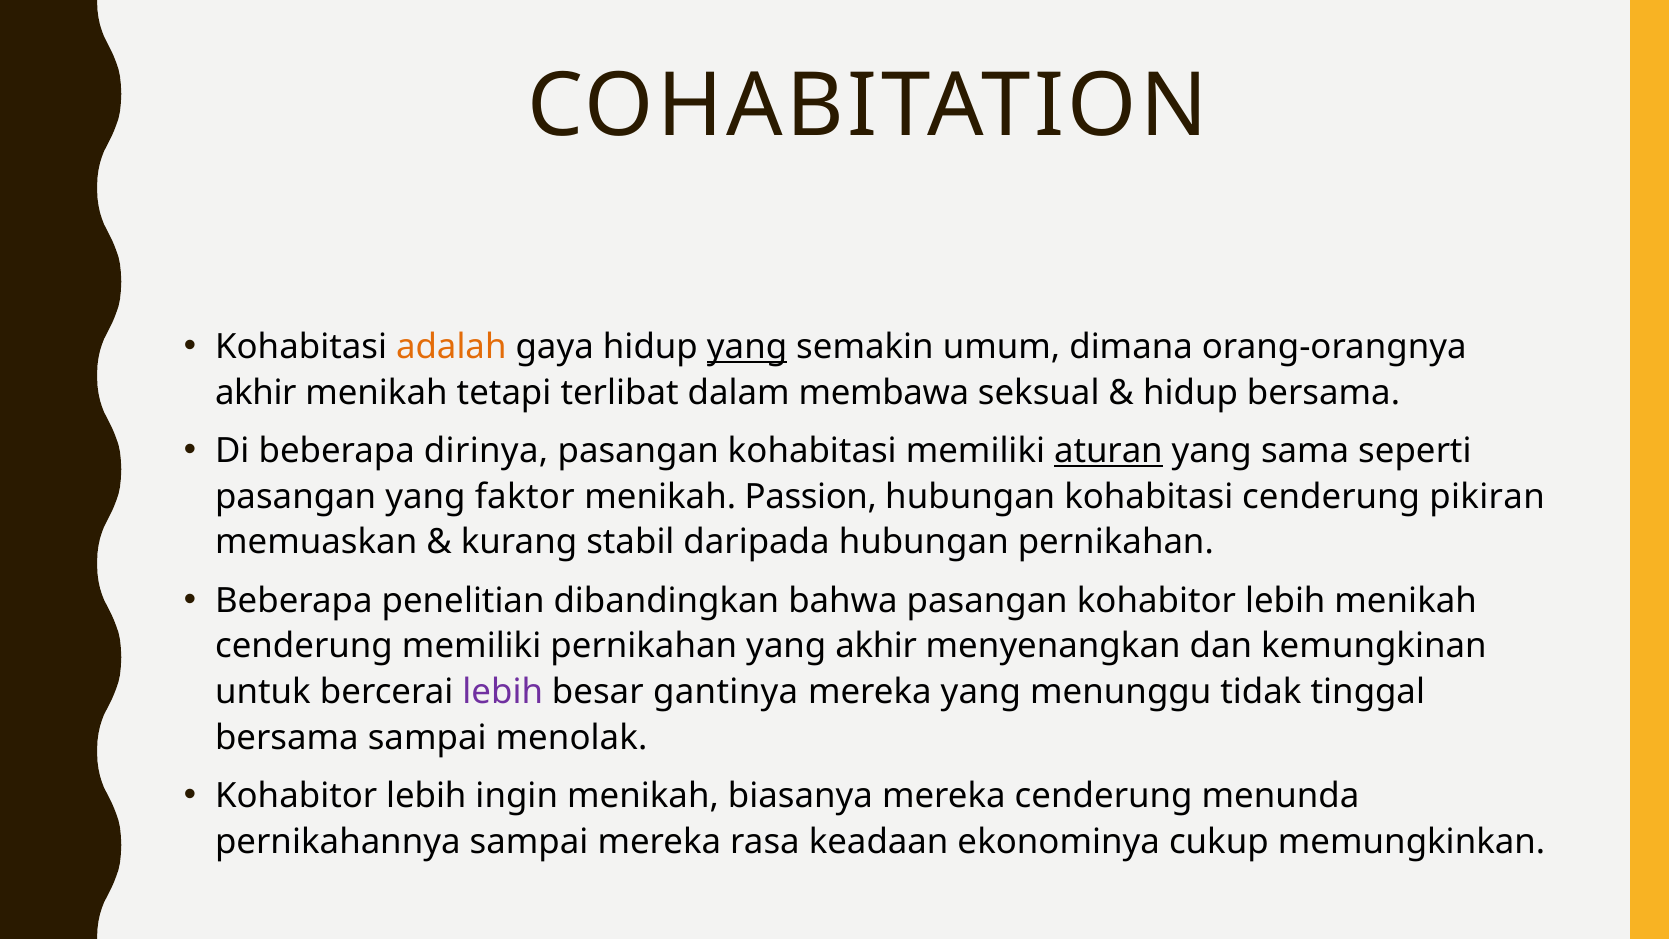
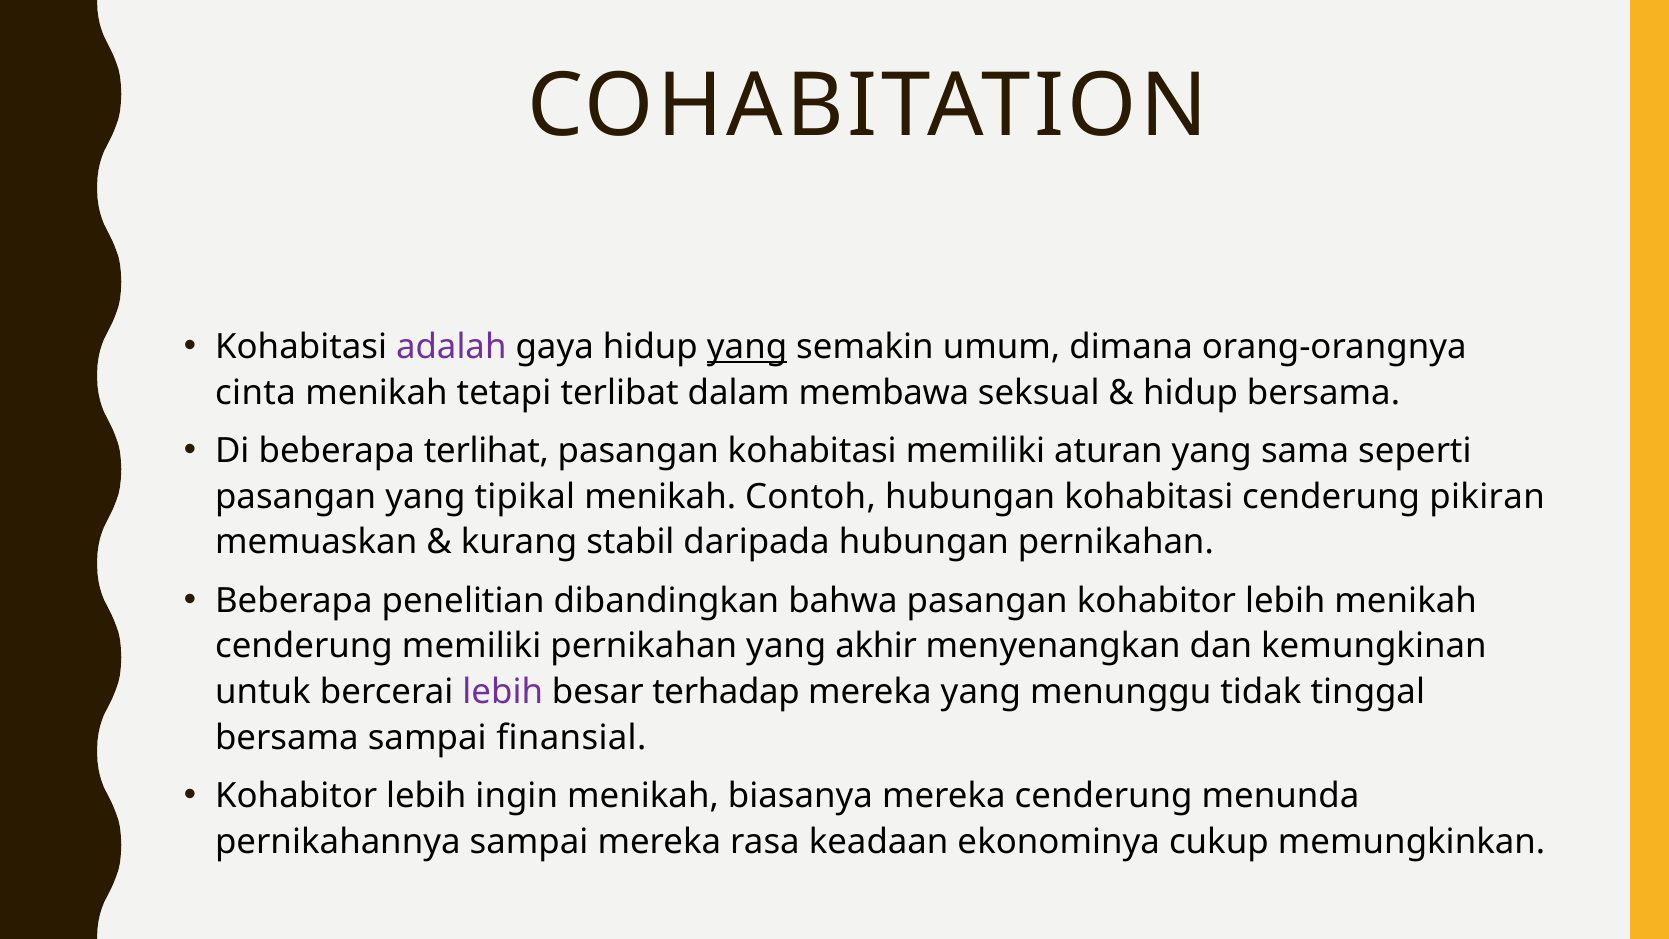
adalah colour: orange -> purple (451, 347)
akhir: akhir -> cinta (255, 393)
dirinya: dirinya -> terlihat (486, 451)
aturan underline: present -> none (1108, 451)
faktor: faktor -> tipikal (525, 496)
Passion: Passion -> Contoh (811, 496)
gantinya: gantinya -> terhadap (726, 692)
menolak: menolak -> finansial (571, 738)
